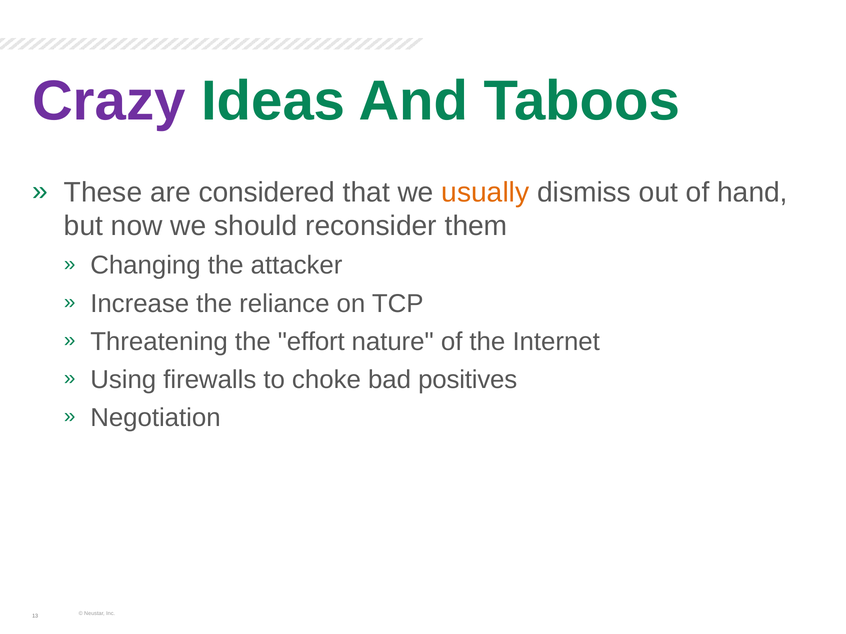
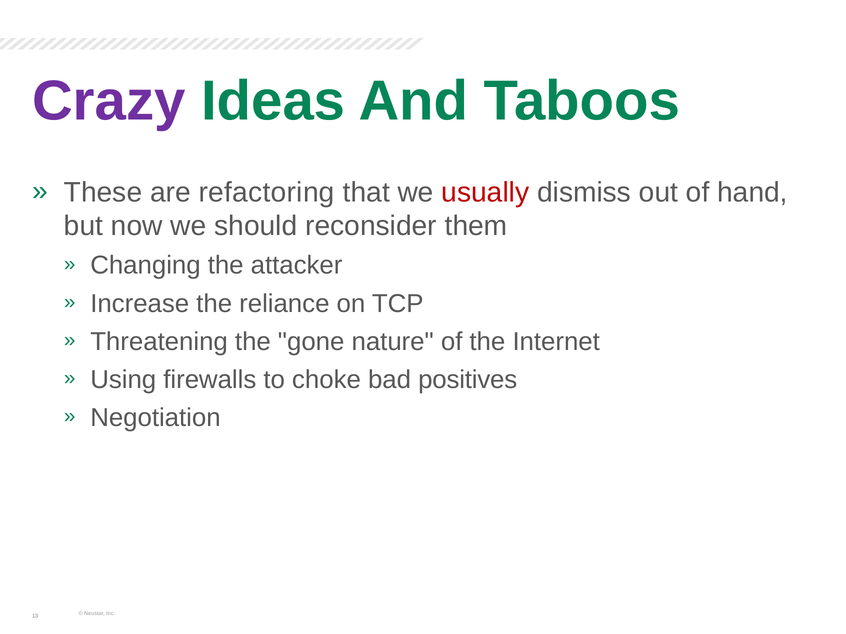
considered: considered -> refactoring (267, 192)
usually colour: orange -> red (485, 192)
effort: effort -> gone (311, 342)
